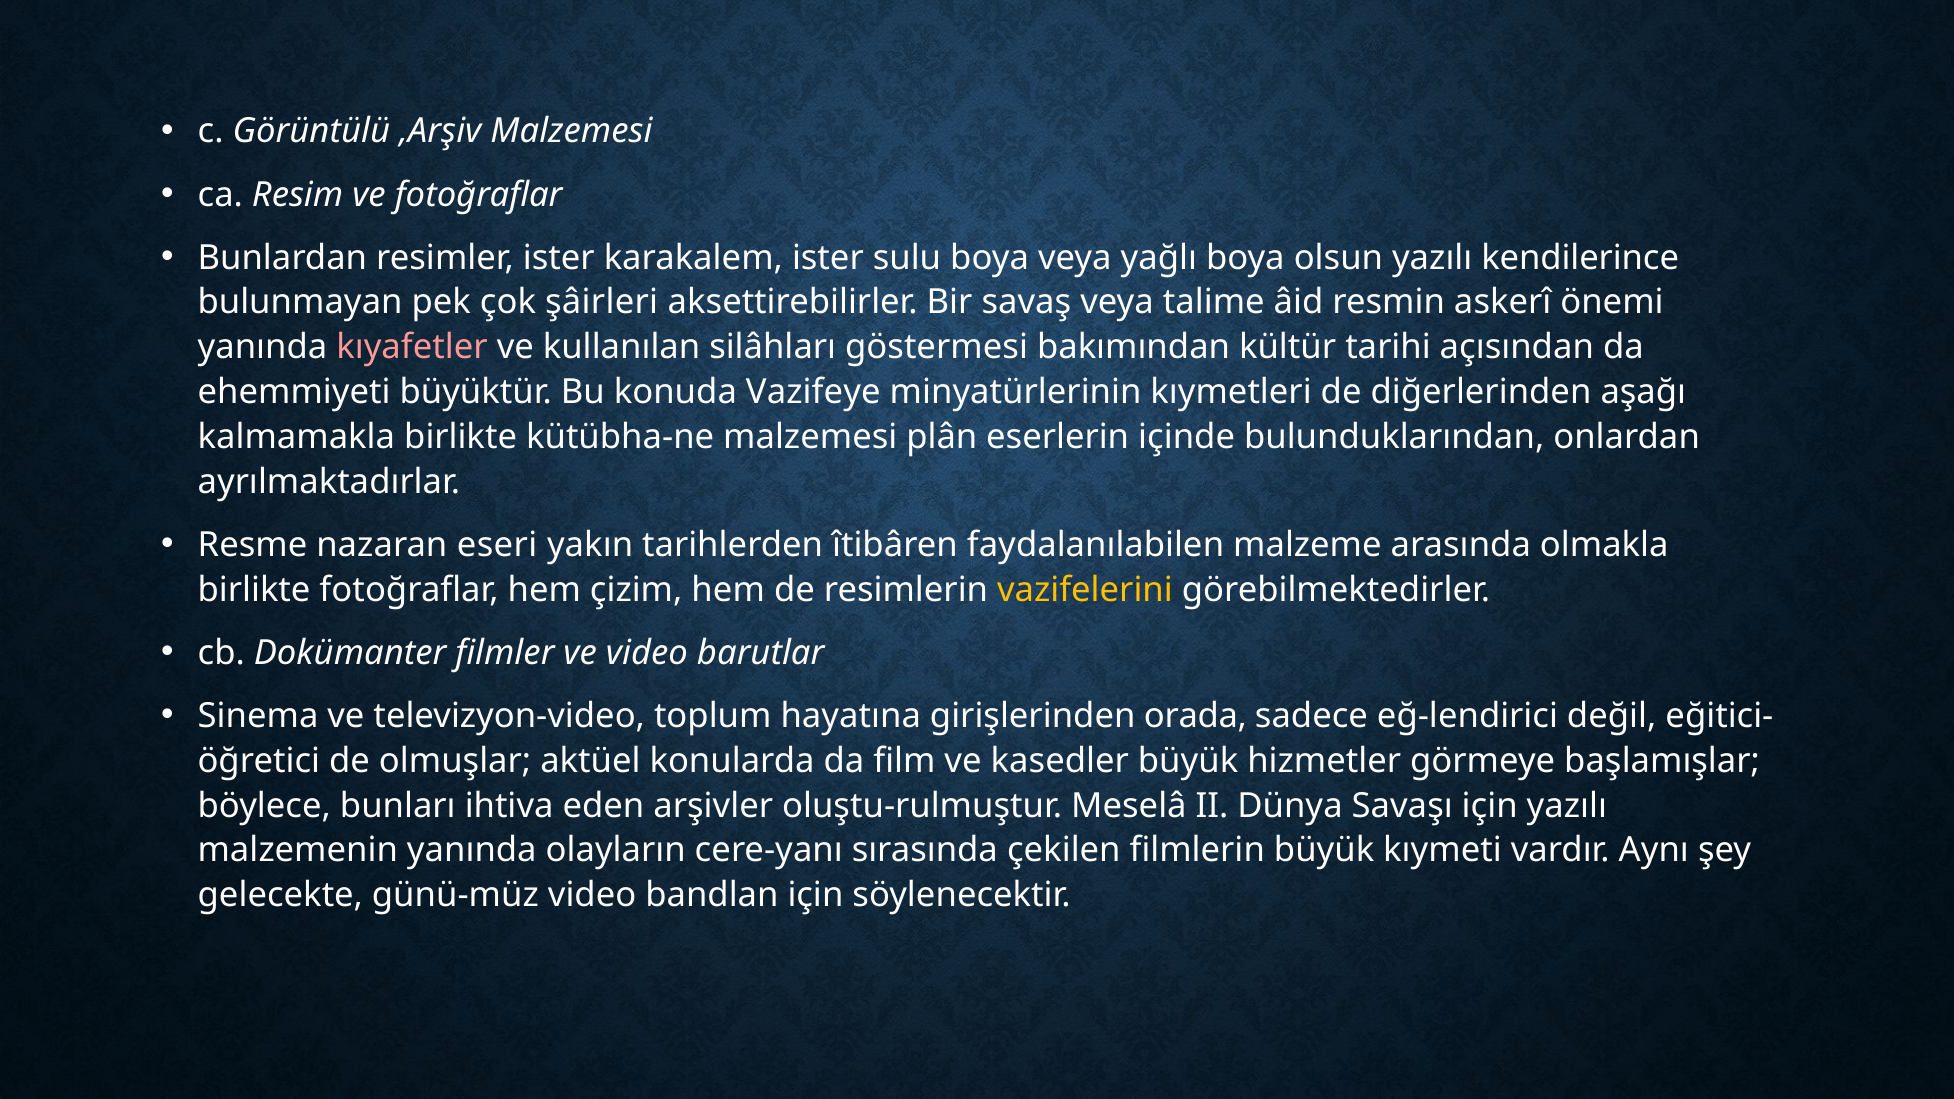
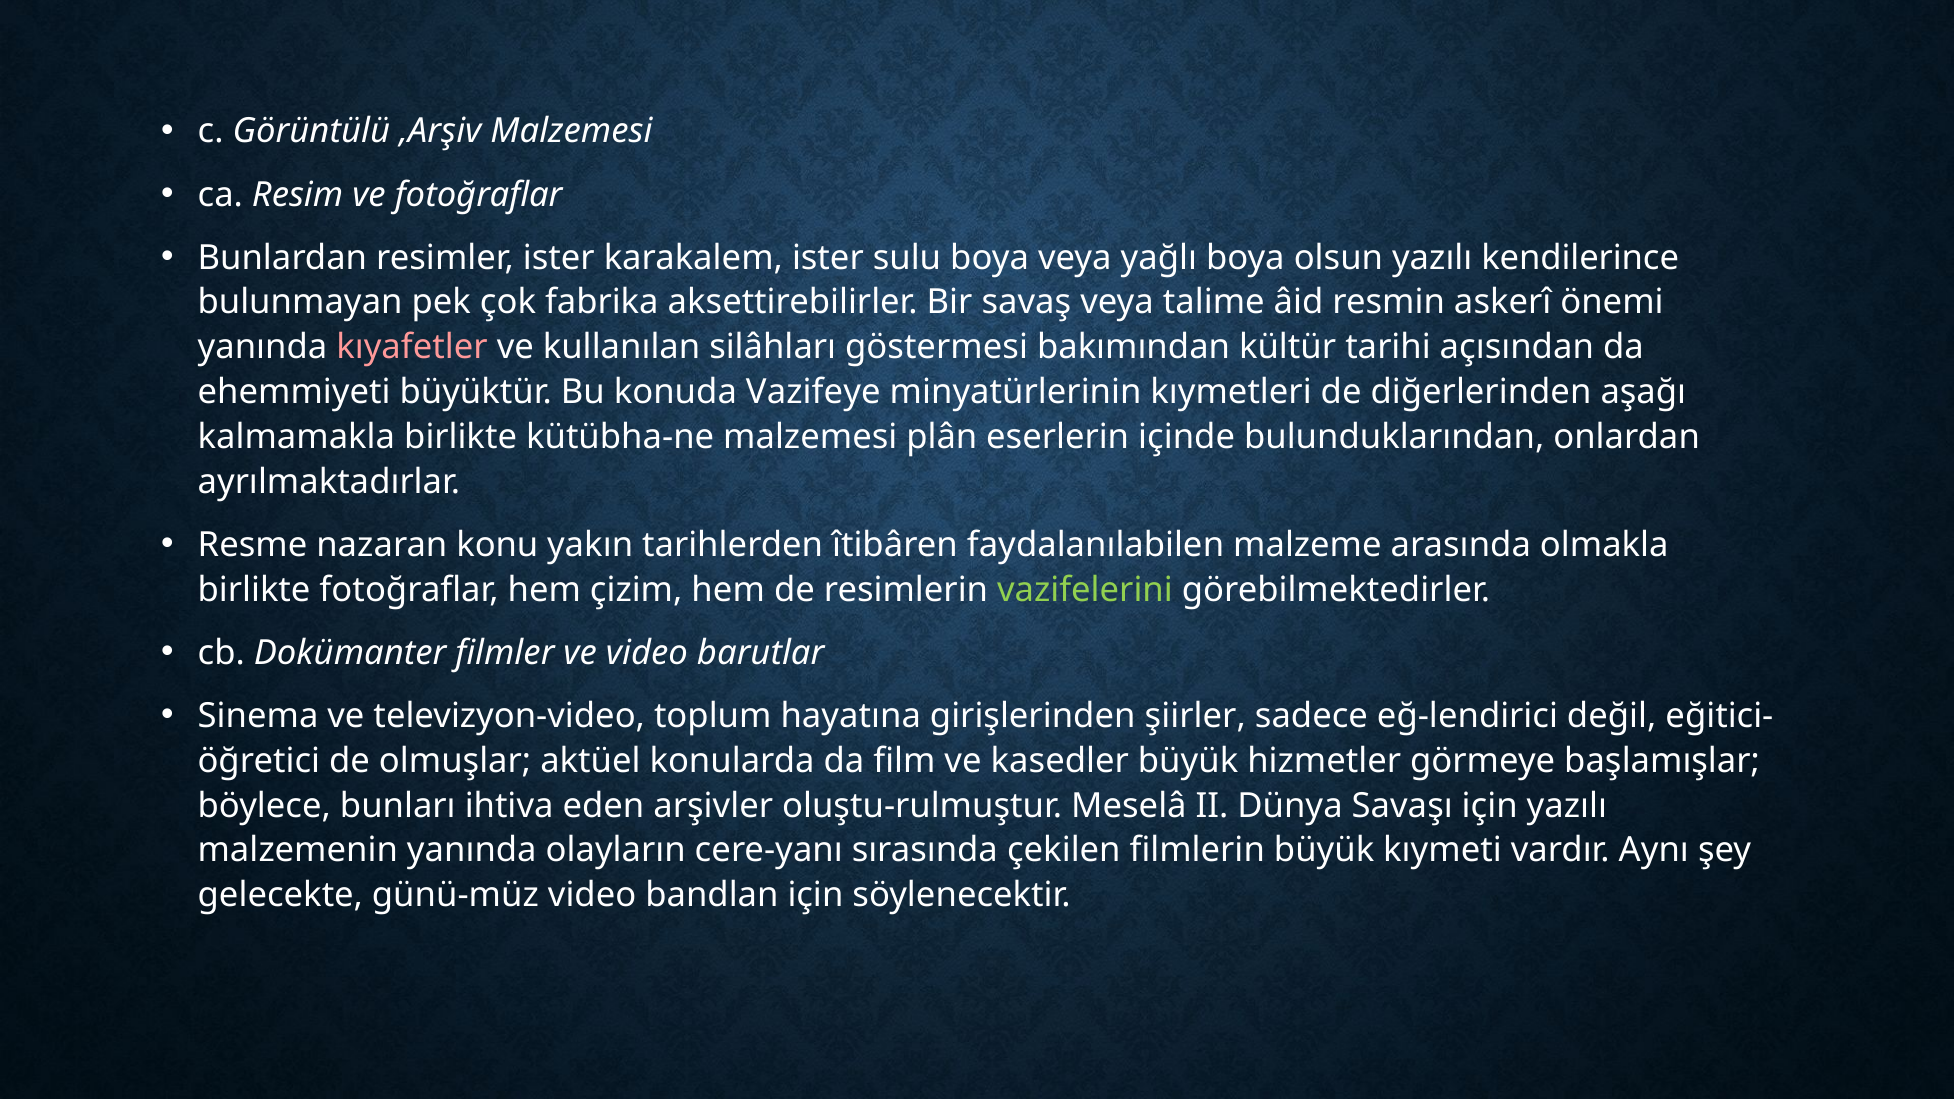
şâirleri: şâirleri -> fabrika (602, 303)
eseri: eseri -> konu (497, 545)
vazifelerini colour: yellow -> light green (1085, 590)
orada: orada -> şiirler (1195, 716)
